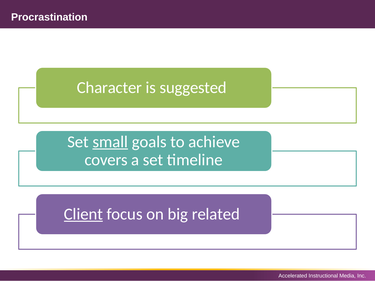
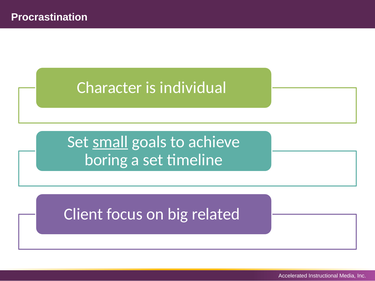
suggested: suggested -> individual (193, 88)
covers: covers -> boring (106, 160)
Client underline: present -> none (83, 214)
